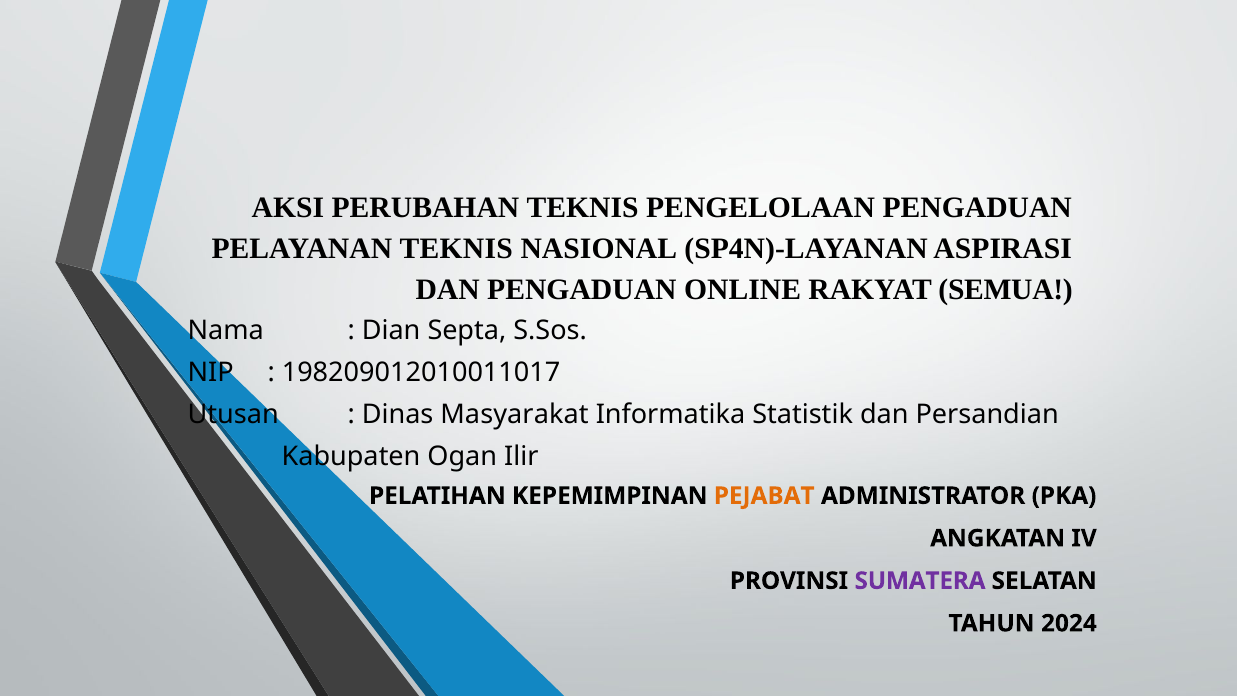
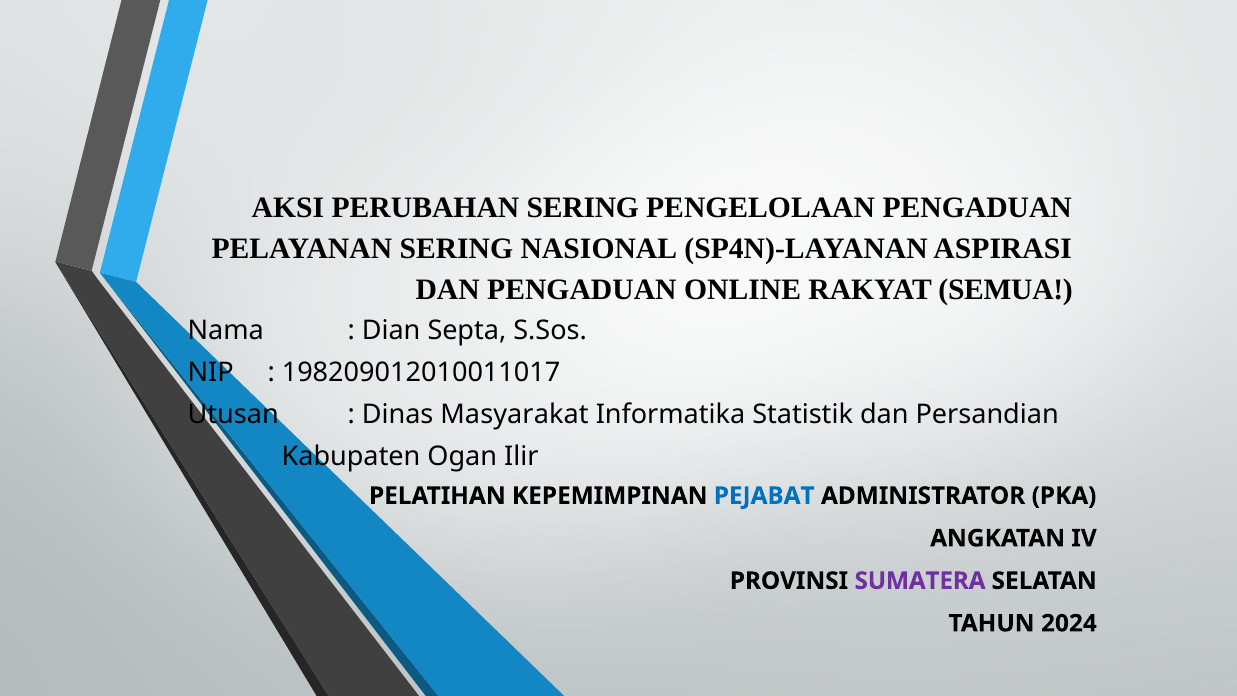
PERUBAHAN TEKNIS: TEKNIS -> SERING (583, 208)
PELAYANAN TEKNIS: TEKNIS -> SERING (456, 249)
PEJABAT colour: orange -> blue (764, 496)
